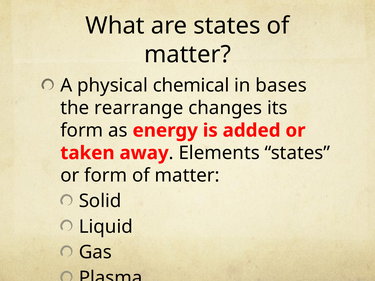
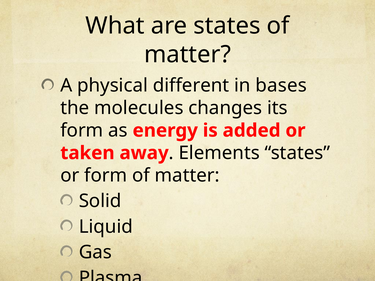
chemical: chemical -> different (191, 86)
rearrange: rearrange -> molecules (139, 108)
